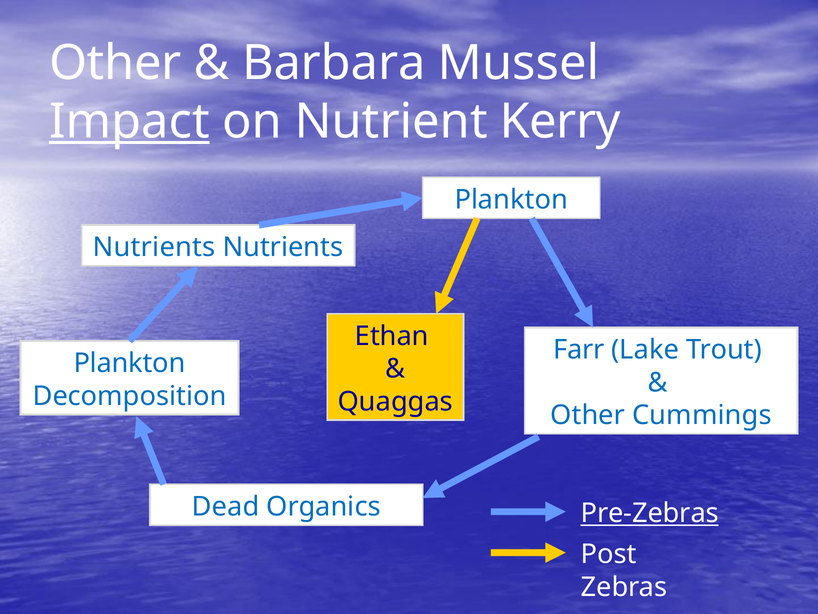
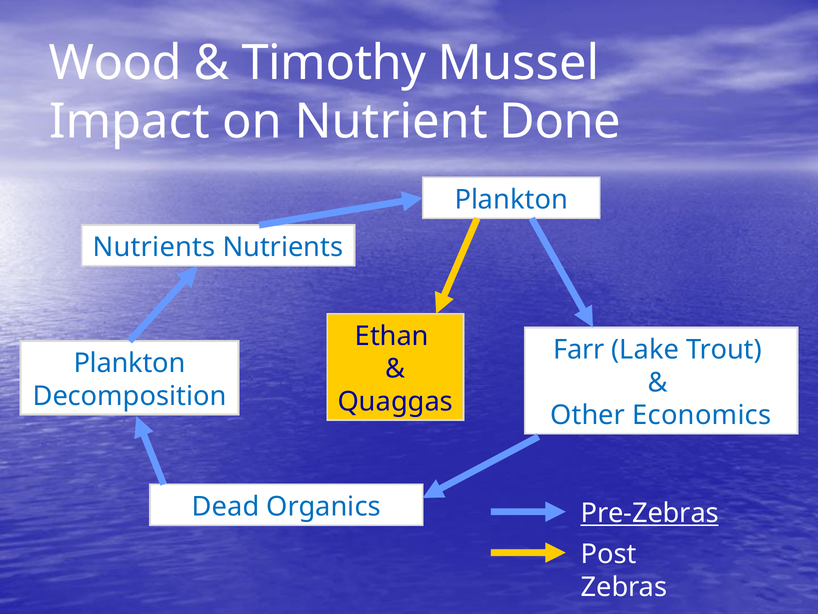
Other: Other -> Wood (115, 63)
Barbara: Barbara -> Timothy (334, 63)
Impact underline: present -> none (129, 122)
Kerry: Kerry -> Done (560, 122)
Cummings: Cummings -> Economics (702, 415)
